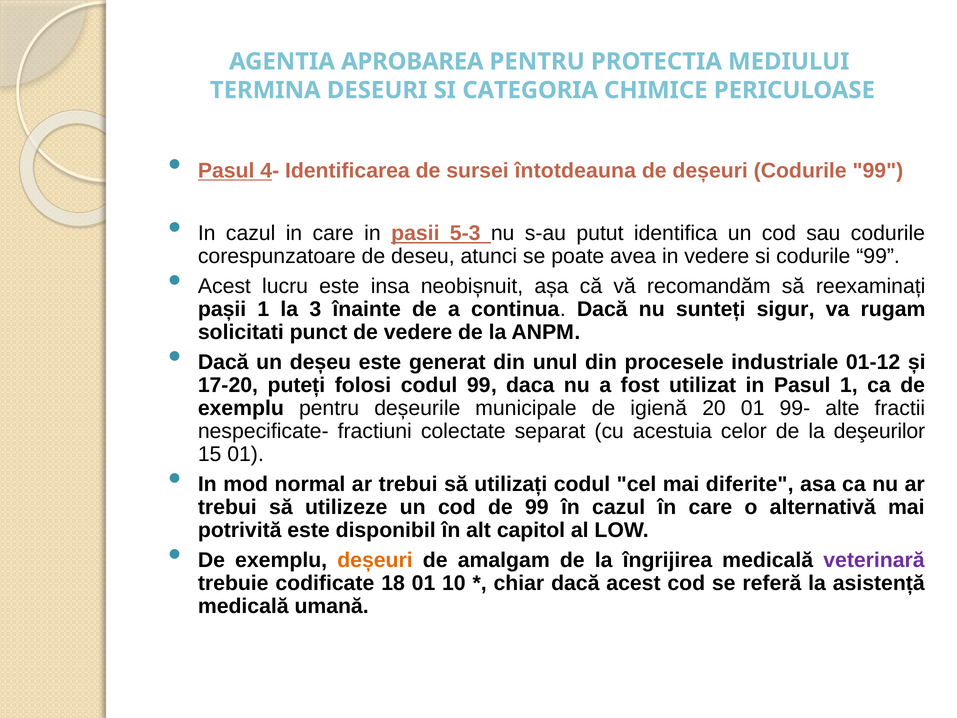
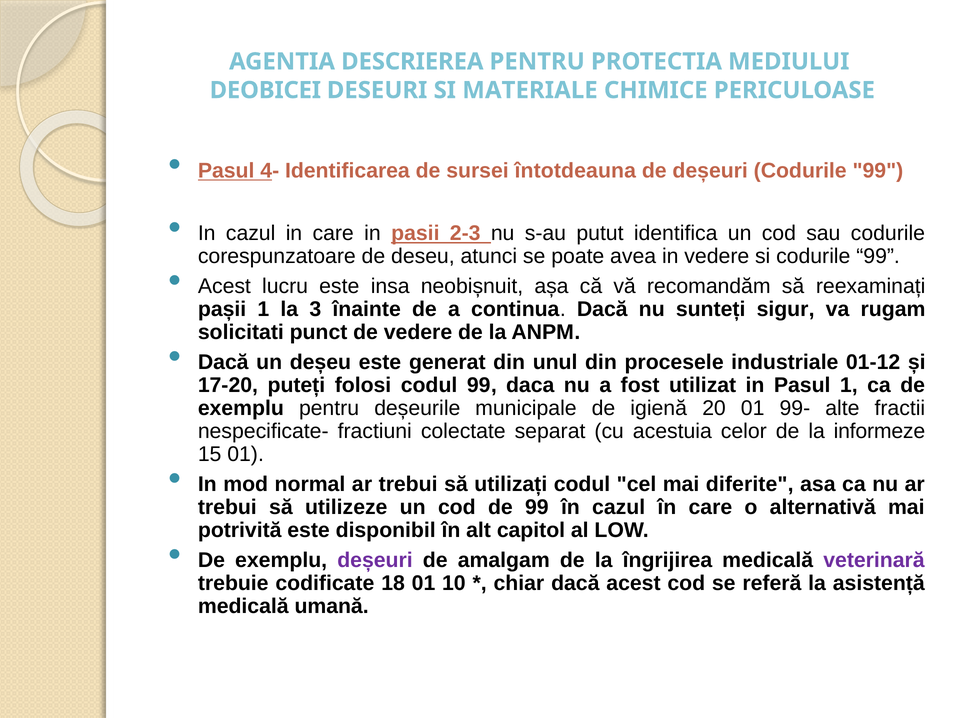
APROBAREA: APROBAREA -> DESCRIEREA (412, 62)
TERMINA: TERMINA -> DEOBICEI (265, 90)
CATEGORIA: CATEGORIA -> MATERIALE (530, 90)
5-3: 5-3 -> 2-3 (465, 233)
deşeurilor: deşeurilor -> informeze (879, 431)
deșeuri colour: orange -> purple (375, 560)
